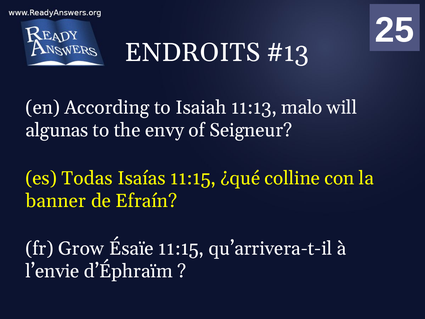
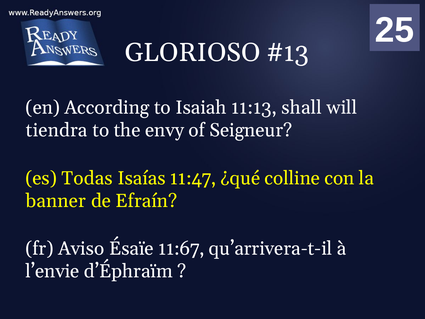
ENDROITS: ENDROITS -> GLORIOSO (193, 52)
malo: malo -> shall (302, 107)
algunas: algunas -> tiendra (57, 130)
Isaías 11:15: 11:15 -> 11:47 (193, 178)
Grow: Grow -> Aviso (81, 248)
Ésaïe 11:15: 11:15 -> 11:67 (181, 248)
